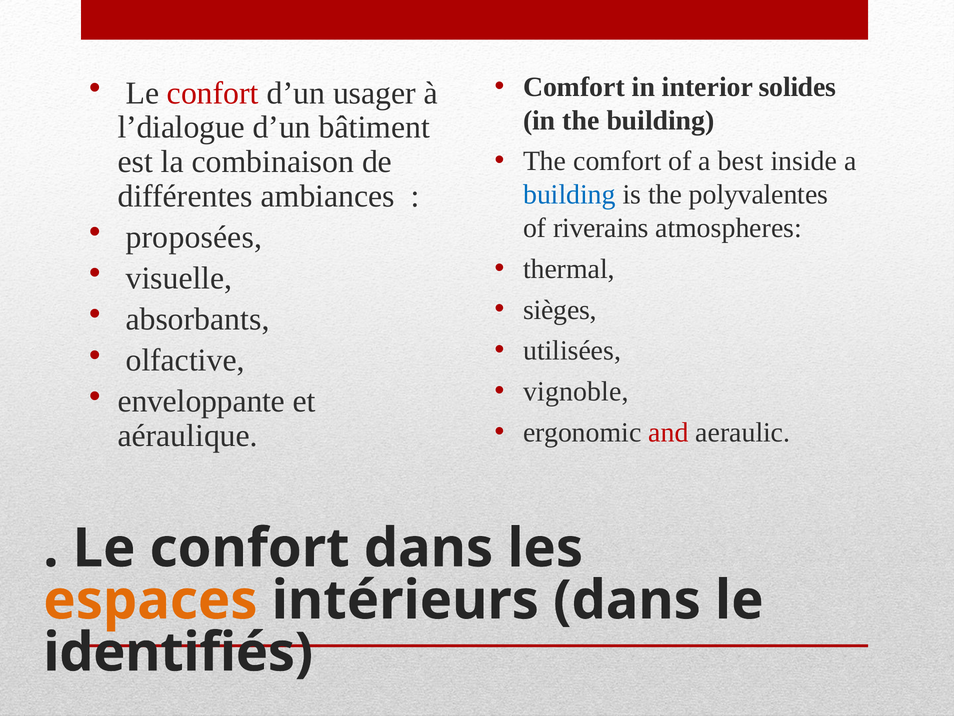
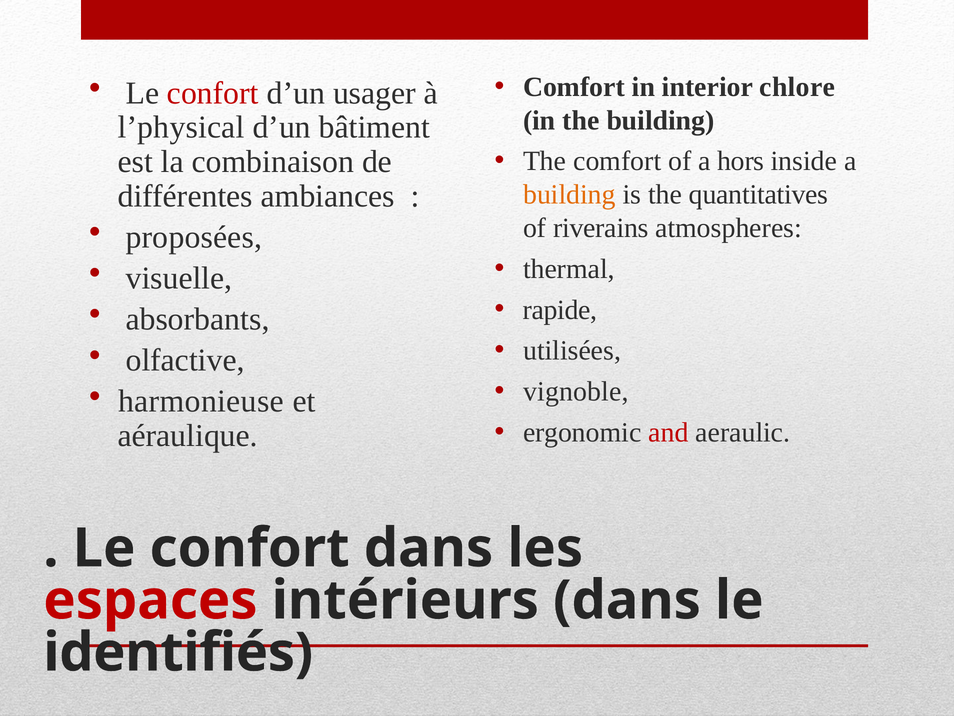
solides: solides -> chlore (797, 87)
l’dialogue: l’dialogue -> l’physical (181, 127)
best: best -> hors (741, 161)
building colour: blue -> orange (569, 195)
polyvalentes: polyvalentes -> quantitatives (759, 195)
sièges: sièges -> rapide (560, 310)
enveloppante: enveloppante -> harmonieuse (201, 401)
espaces colour: orange -> red (150, 600)
